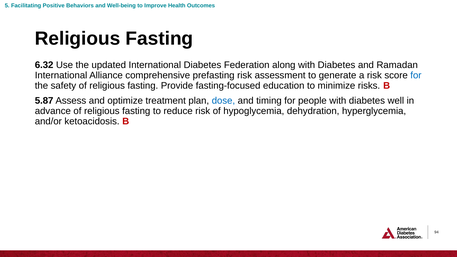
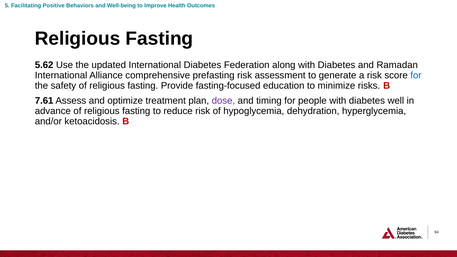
6.32: 6.32 -> 5.62 (44, 65)
5.87: 5.87 -> 7.61 (44, 101)
dose colour: blue -> purple (223, 101)
